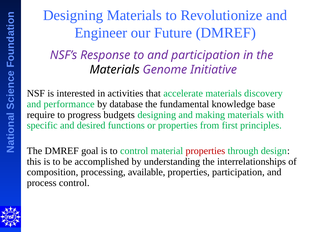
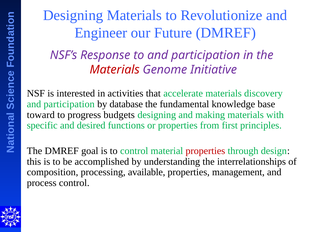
Materials colour: black -> red (115, 70)
performance: performance -> participation (69, 104)
require: require -> toward (41, 115)
properties participation: participation -> management (238, 173)
